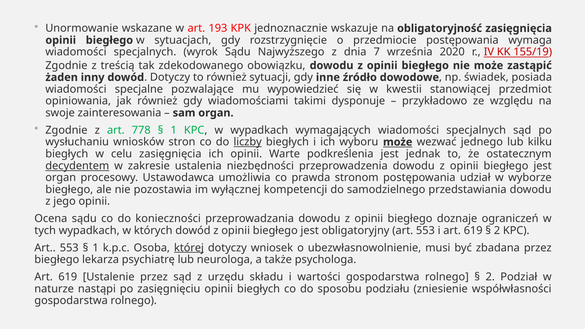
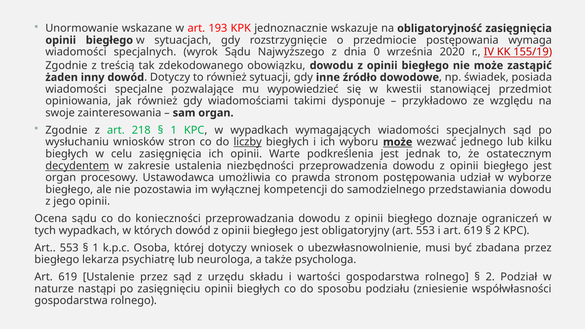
7: 7 -> 0 (377, 52)
778: 778 -> 218 (141, 130)
której underline: present -> none (189, 248)
